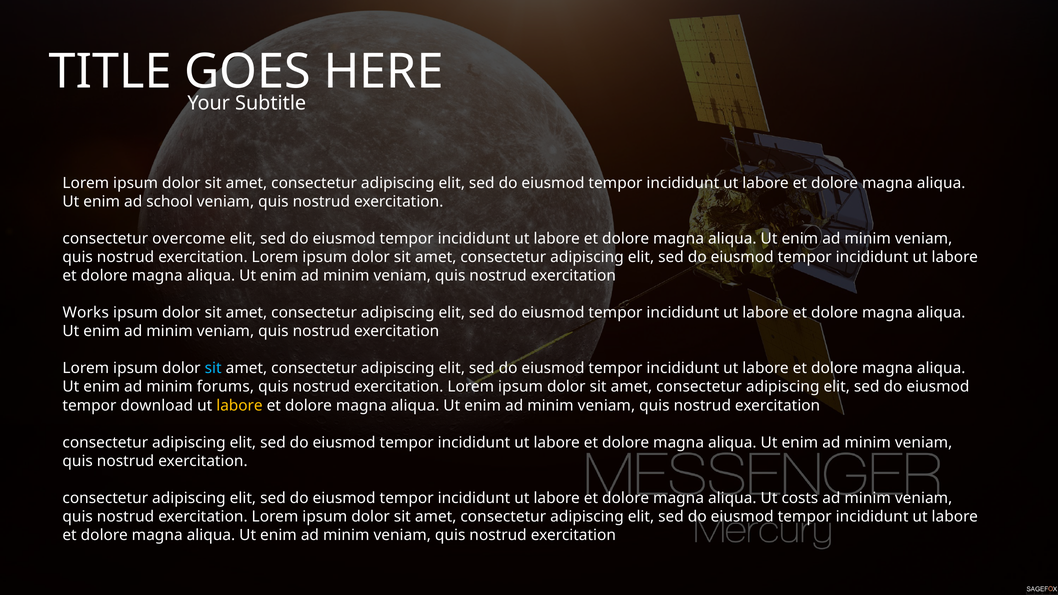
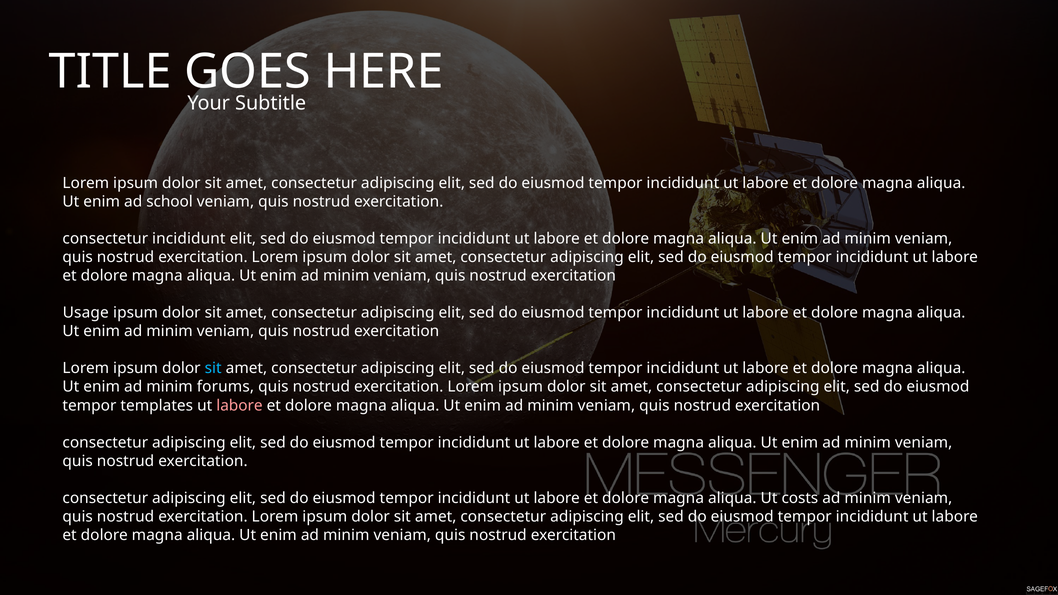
consectetur overcome: overcome -> incididunt (189, 239)
Works: Works -> Usage (86, 313)
download: download -> templates (157, 405)
labore colour: yellow -> pink (239, 405)
